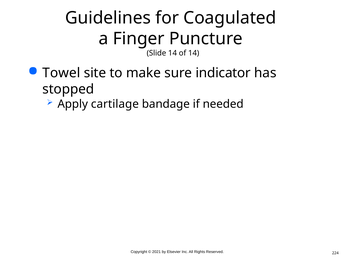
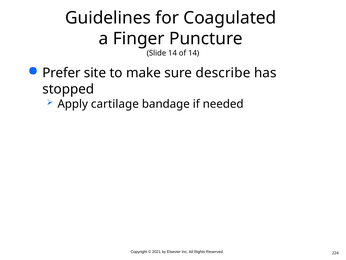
Towel: Towel -> Prefer (61, 73)
indicator: indicator -> describe (223, 73)
